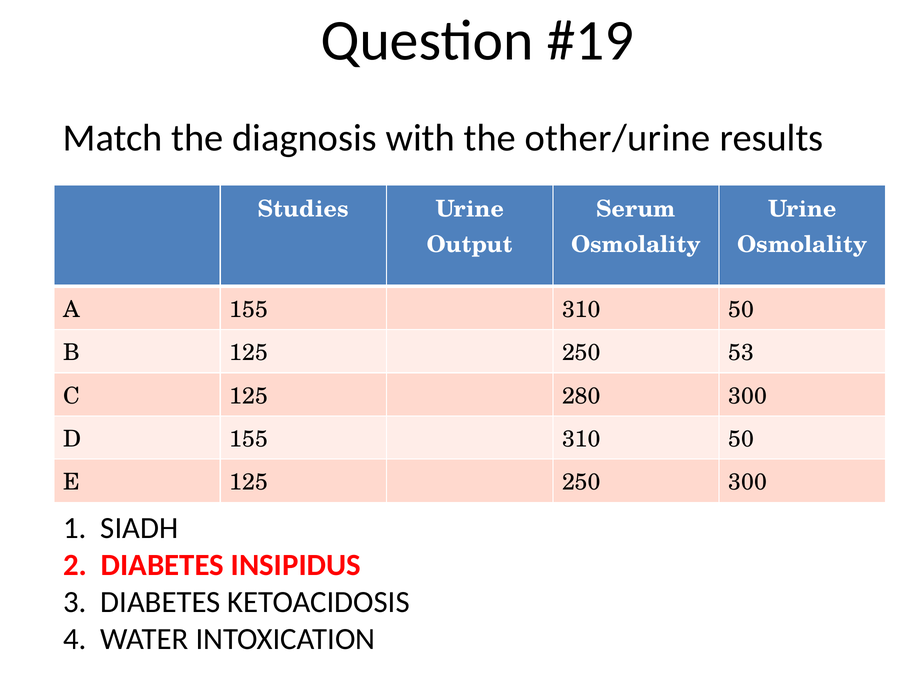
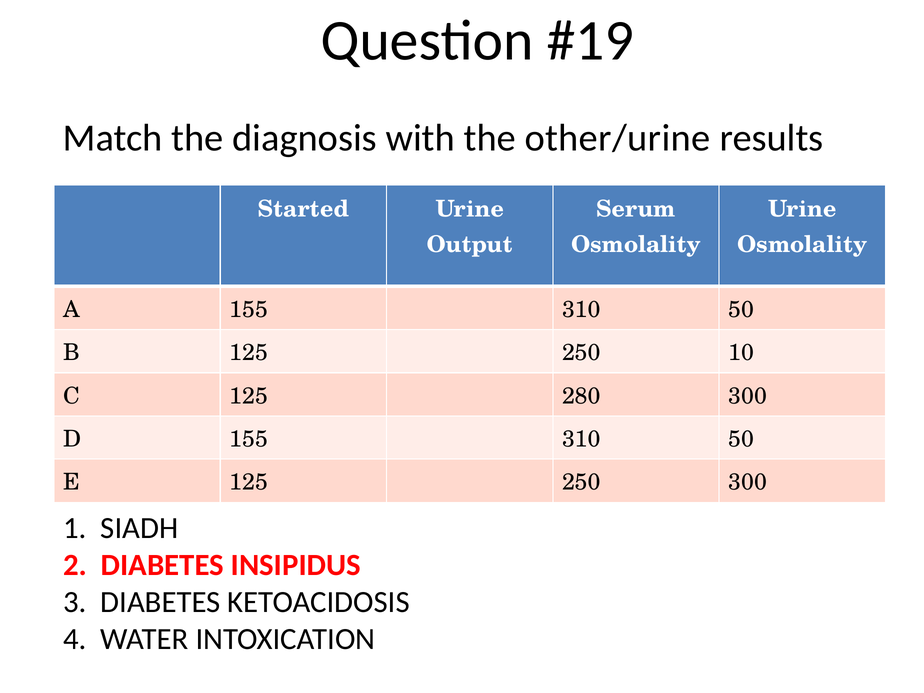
Studies: Studies -> Started (303, 209)
53: 53 -> 10 (741, 353)
